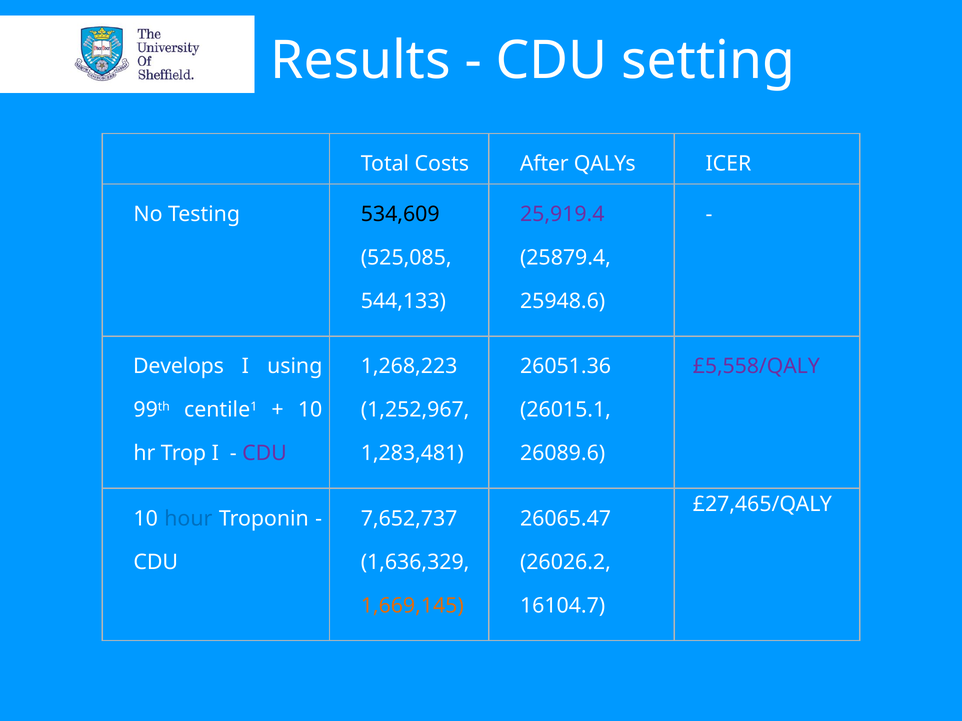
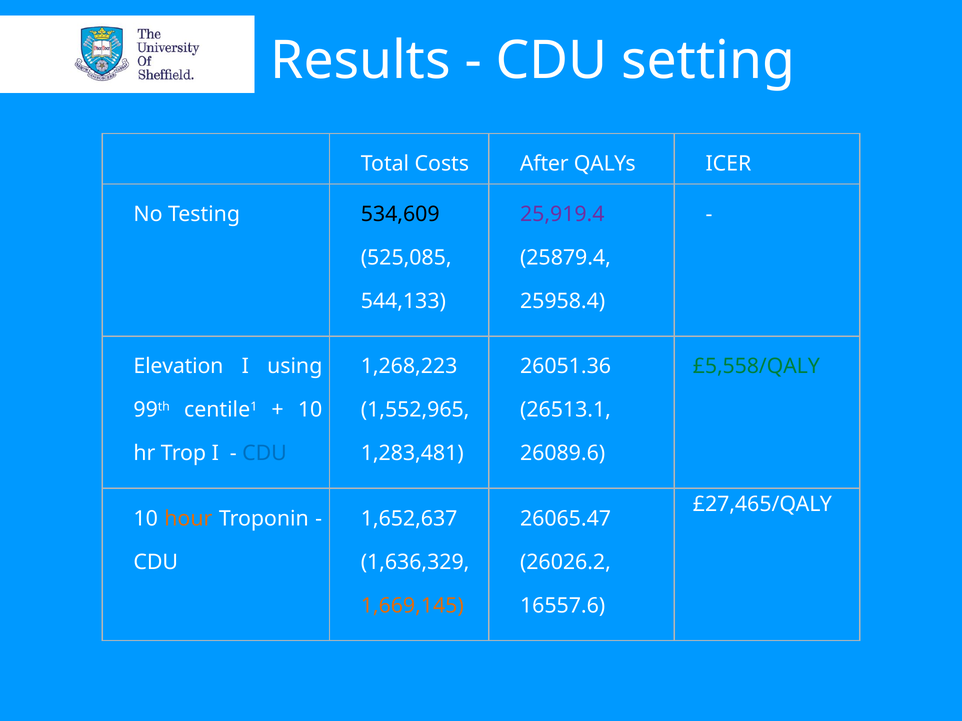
25948.6: 25948.6 -> 25958.4 (563, 301)
Develops: Develops -> Elevation (178, 367)
£5,558/QALY colour: purple -> green (756, 367)
1,252,967: 1,252,967 -> 1,552,965 (415, 410)
26015.1: 26015.1 -> 26513.1 (566, 410)
CDU colour: purple -> blue (265, 454)
hour colour: blue -> orange (188, 519)
7,652,737: 7,652,737 -> 1,652,637 (409, 519)
16104.7: 16104.7 -> 16557.6 (563, 606)
